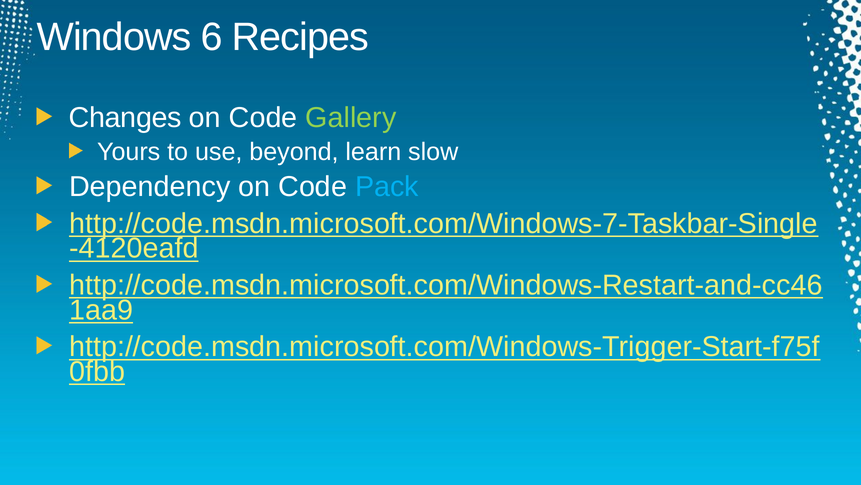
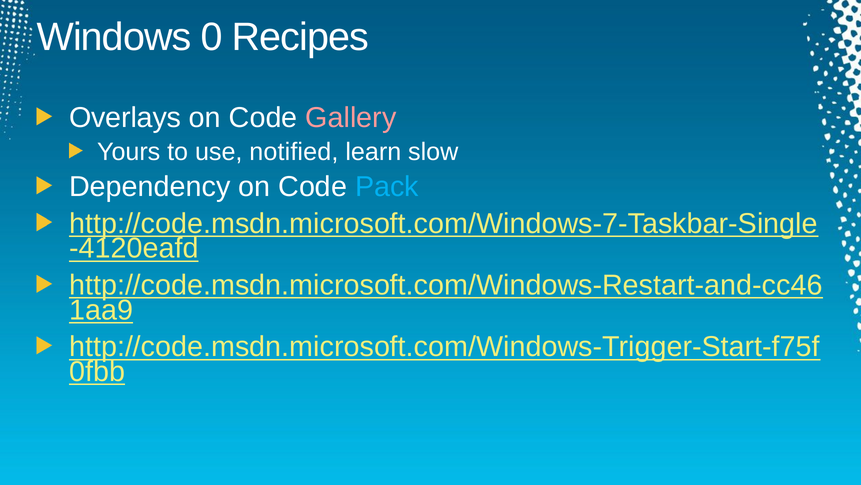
6: 6 -> 0 (212, 37)
Changes: Changes -> Overlays (125, 118)
Gallery colour: light green -> pink (351, 118)
beyond: beyond -> notified (294, 152)
